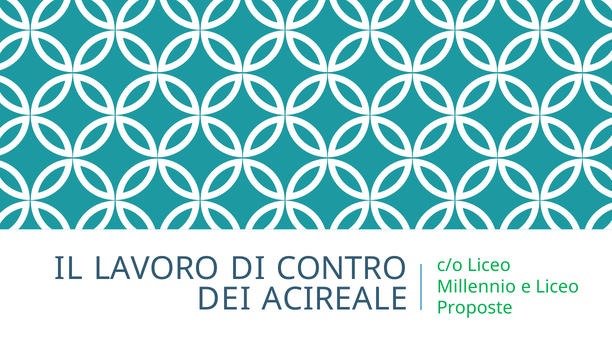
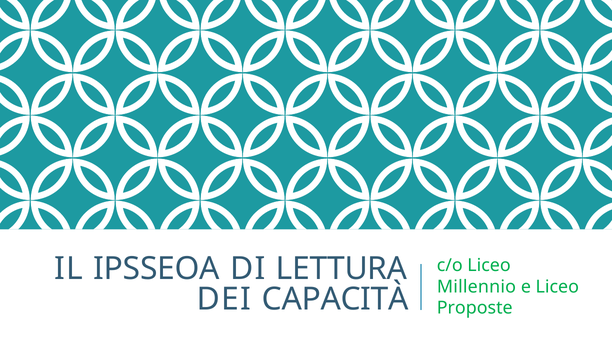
LAVORO: LAVORO -> IPSSEOA (157, 269)
CONTRO: CONTRO -> LETTURA (342, 269)
ACIREALE: ACIREALE -> CAPACITÀ (335, 300)
